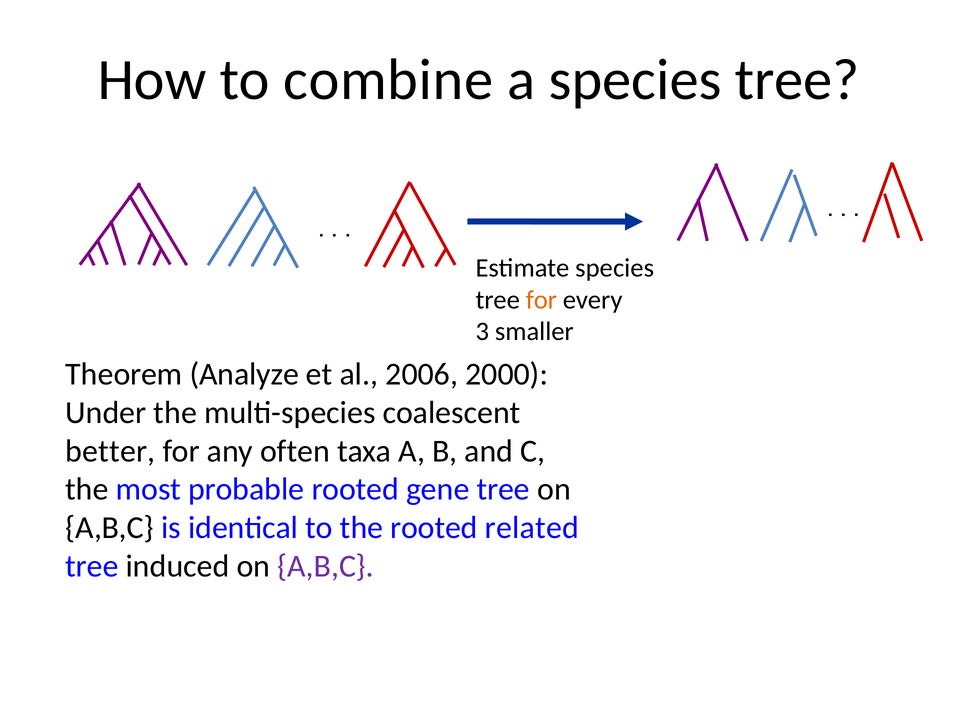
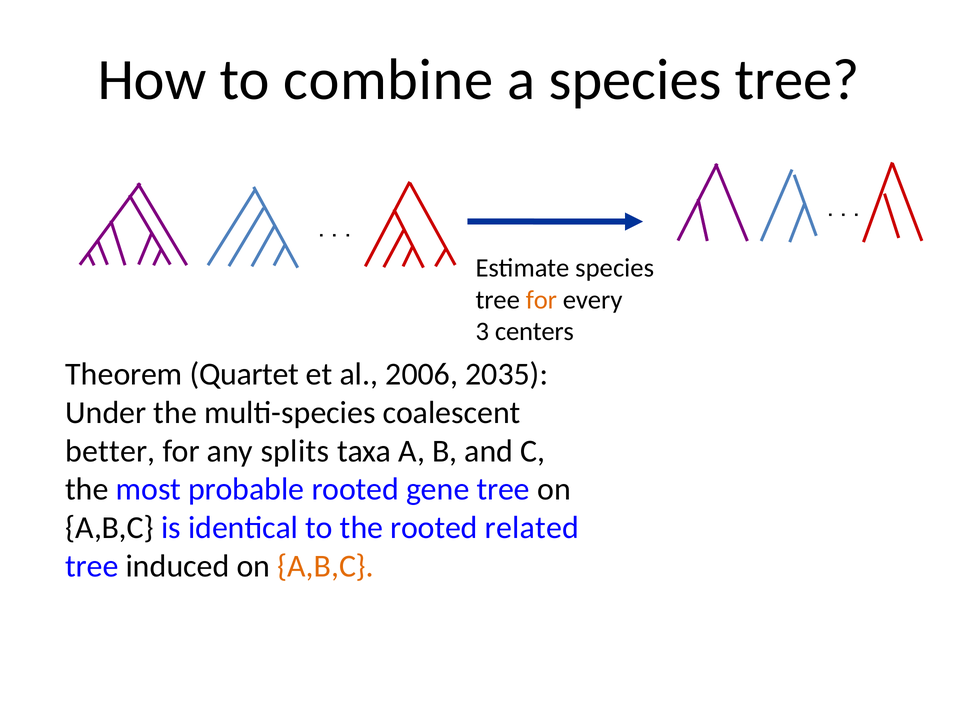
smaller: smaller -> centers (534, 331)
Analyze: Analyze -> Quartet (244, 374)
2000: 2000 -> 2035 (507, 374)
often: often -> splits (295, 451)
A,B,C colour: purple -> orange (326, 566)
